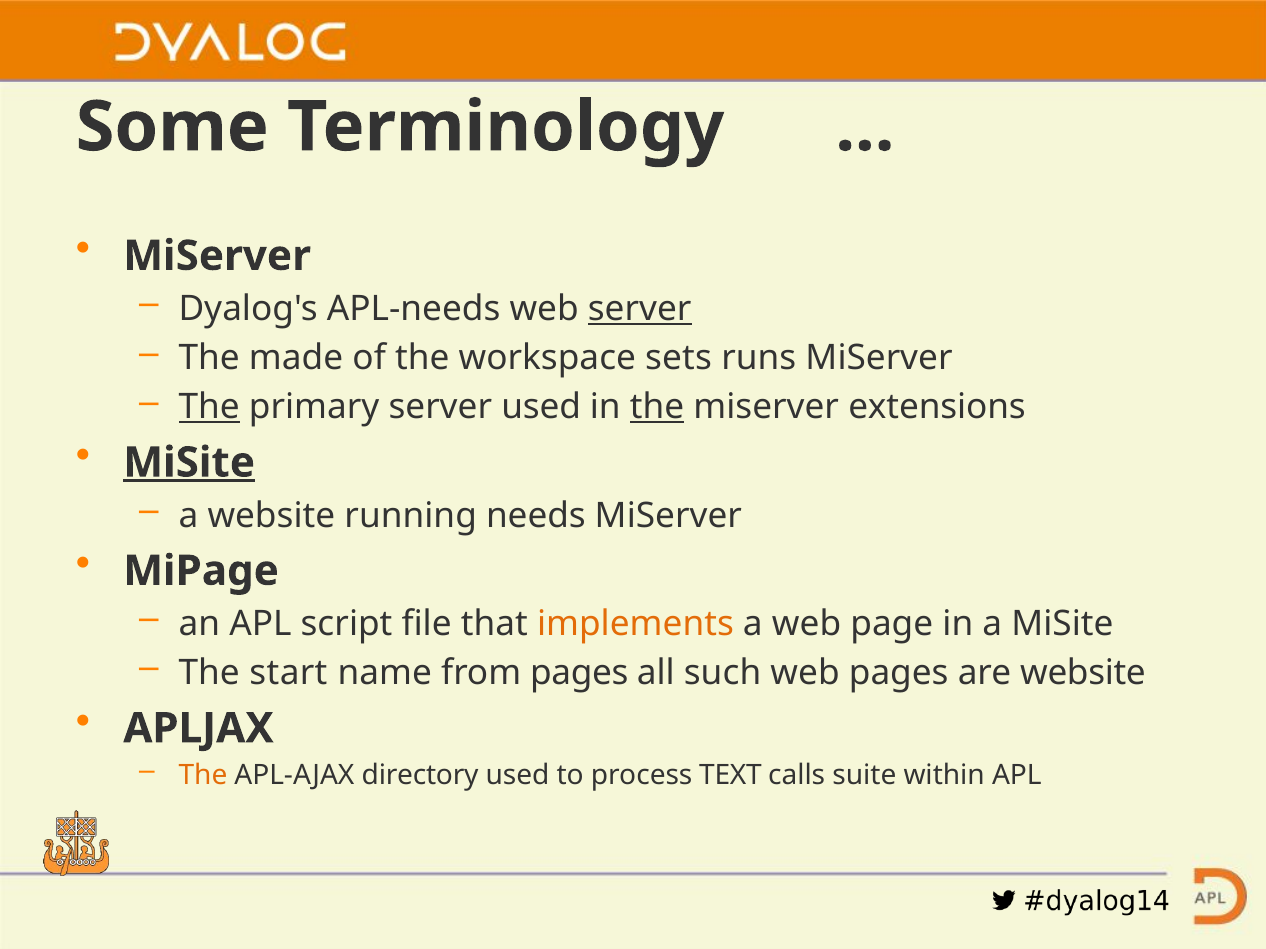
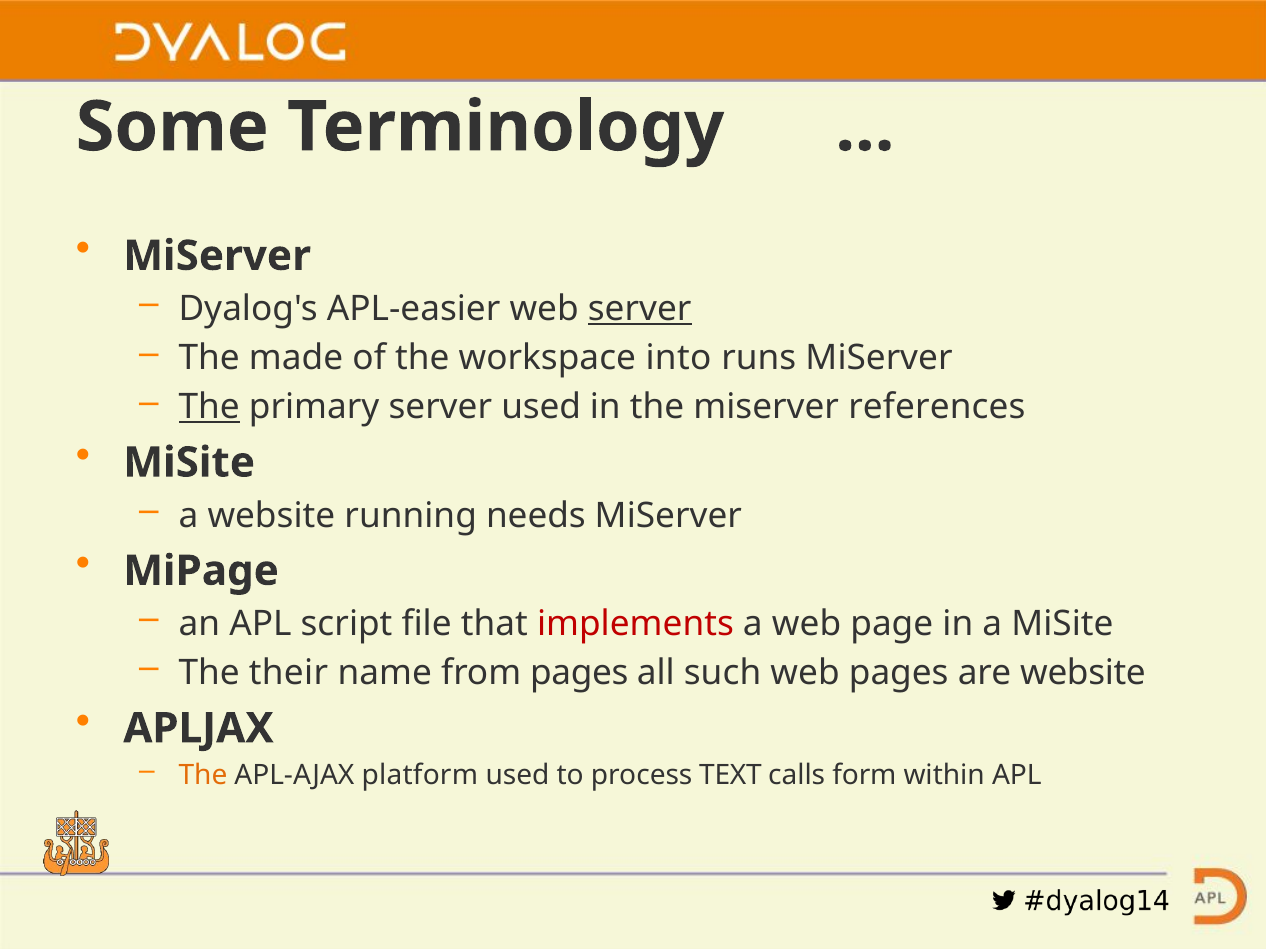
APL-needs: APL-needs -> APL-easier (414, 309)
sets: sets -> into (678, 358)
the underline: present -> none (657, 408)
extensions: extensions -> references (937, 408)
MiSite underline: present -> none (189, 463)
implements colour: orange -> red (635, 624)
start: start -> their (288, 673)
directory: directory -> platform (420, 776)
suite: suite -> form (864, 776)
